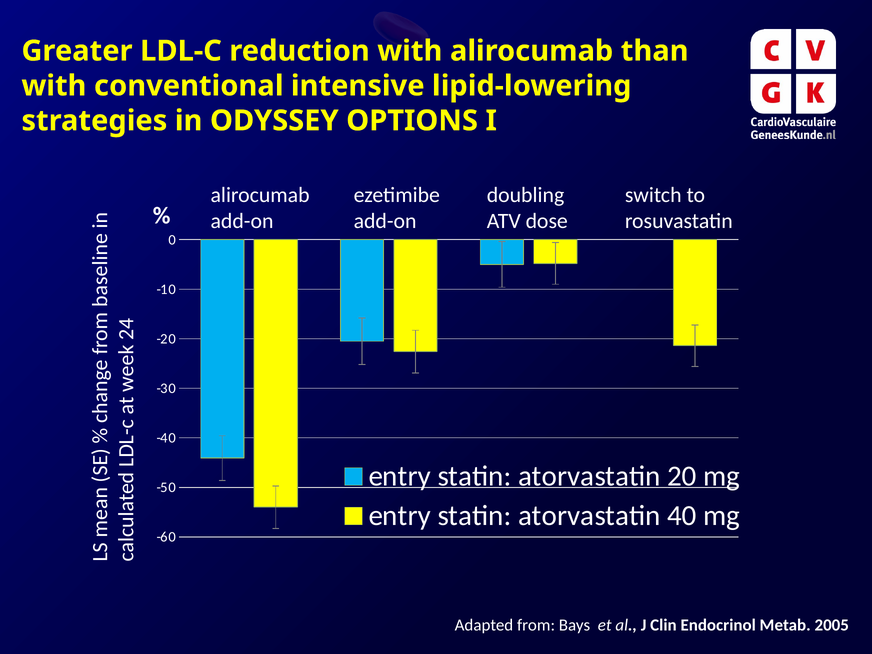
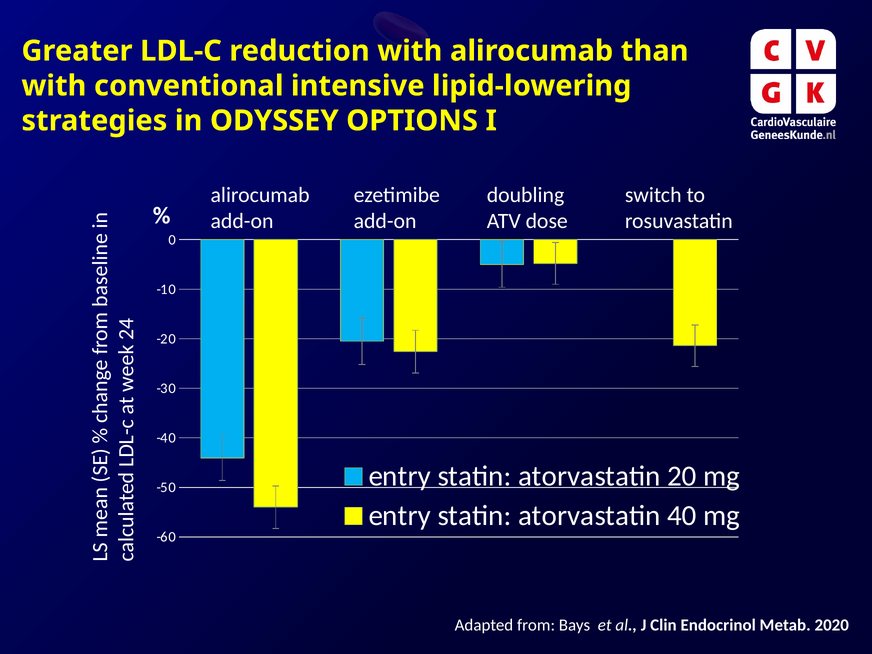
2005: 2005 -> 2020 (832, 625)
